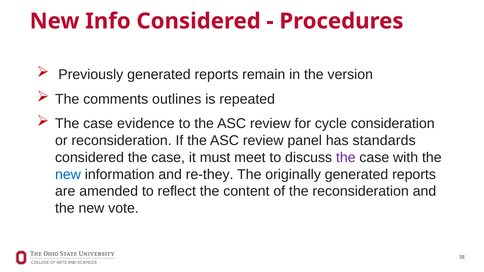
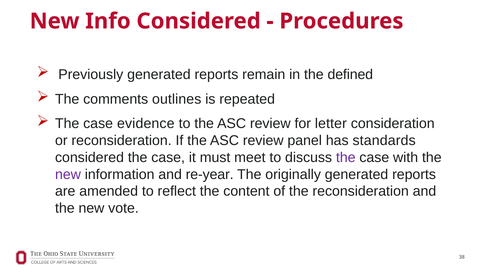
version: version -> defined (350, 75)
cycle: cycle -> letter (331, 124)
new colour: blue -> purple (68, 175)
re-they: re-they -> re-year (210, 175)
